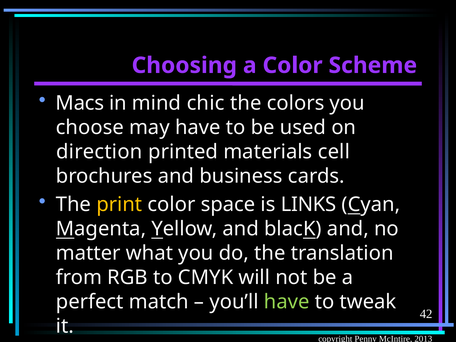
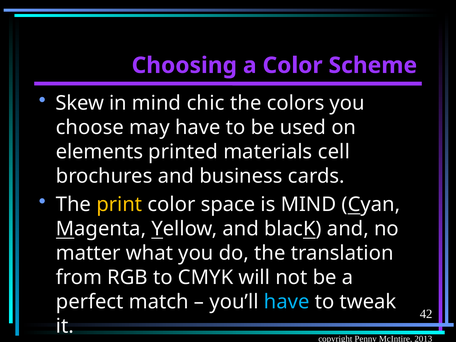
Macs: Macs -> Skew (80, 103)
direction: direction -> elements (99, 152)
is LINKS: LINKS -> MIND (308, 205)
have colour: light green -> light blue (287, 302)
